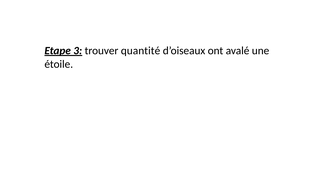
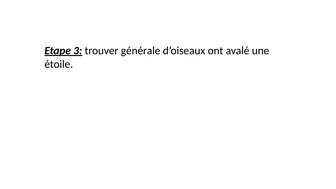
quantité: quantité -> générale (141, 51)
